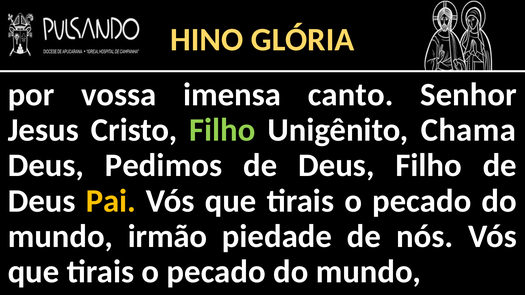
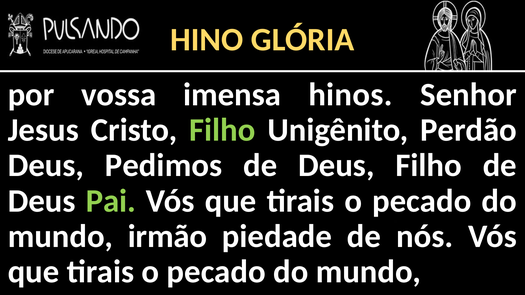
canto: canto -> hinos (351, 95)
Chama: Chama -> Perdão (469, 130)
Pai colour: yellow -> light green (111, 201)
